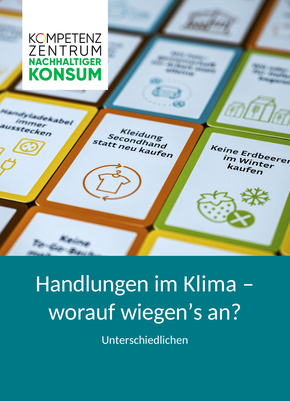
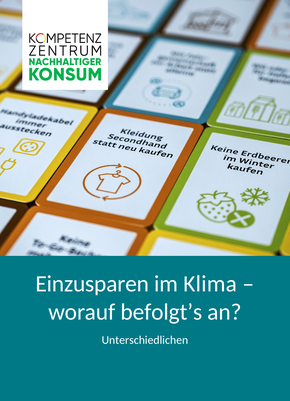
Handlungen: Handlungen -> Einzusparen (92, 283)
wiegen’s: wiegen’s -> befolgt’s (161, 311)
